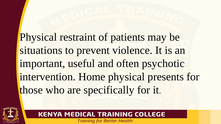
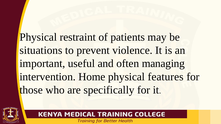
psychotic: psychotic -> managing (163, 64)
presents: presents -> features (166, 77)
